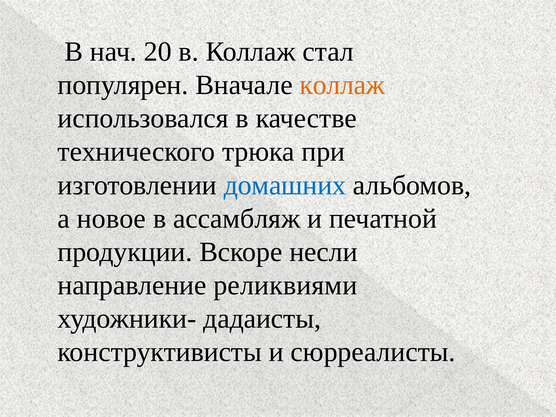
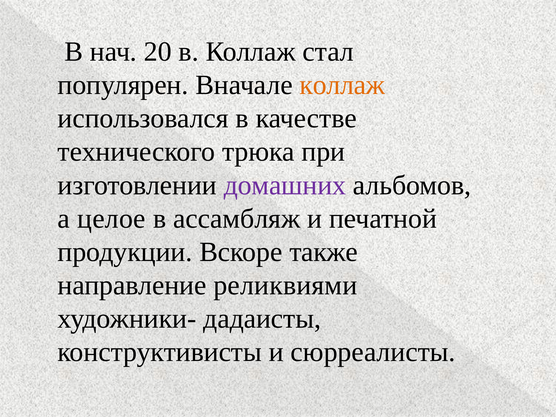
домашних colour: blue -> purple (285, 185)
новое: новое -> целое (111, 219)
несли: несли -> также (324, 252)
